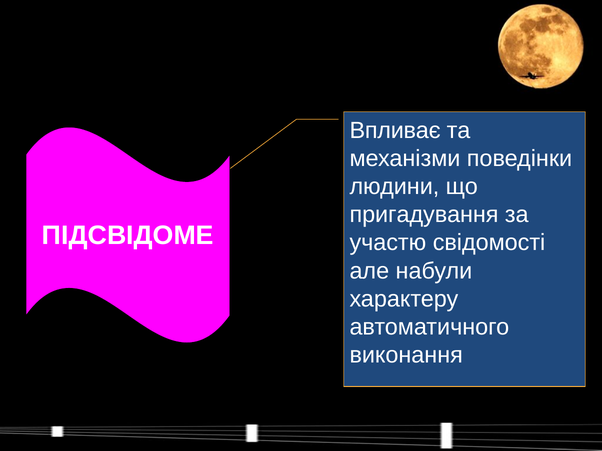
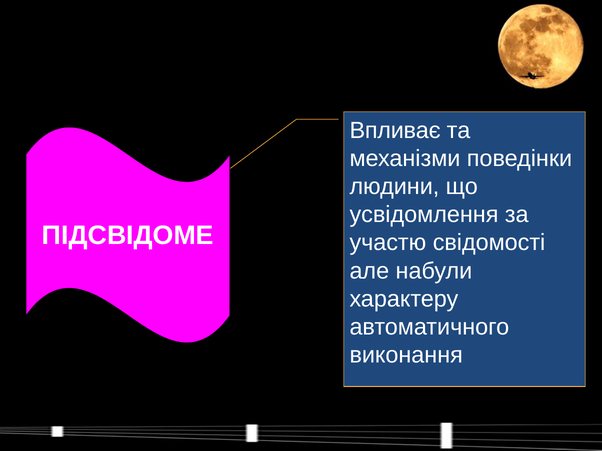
пригадування: пригадування -> усвідомлення (424, 215)
